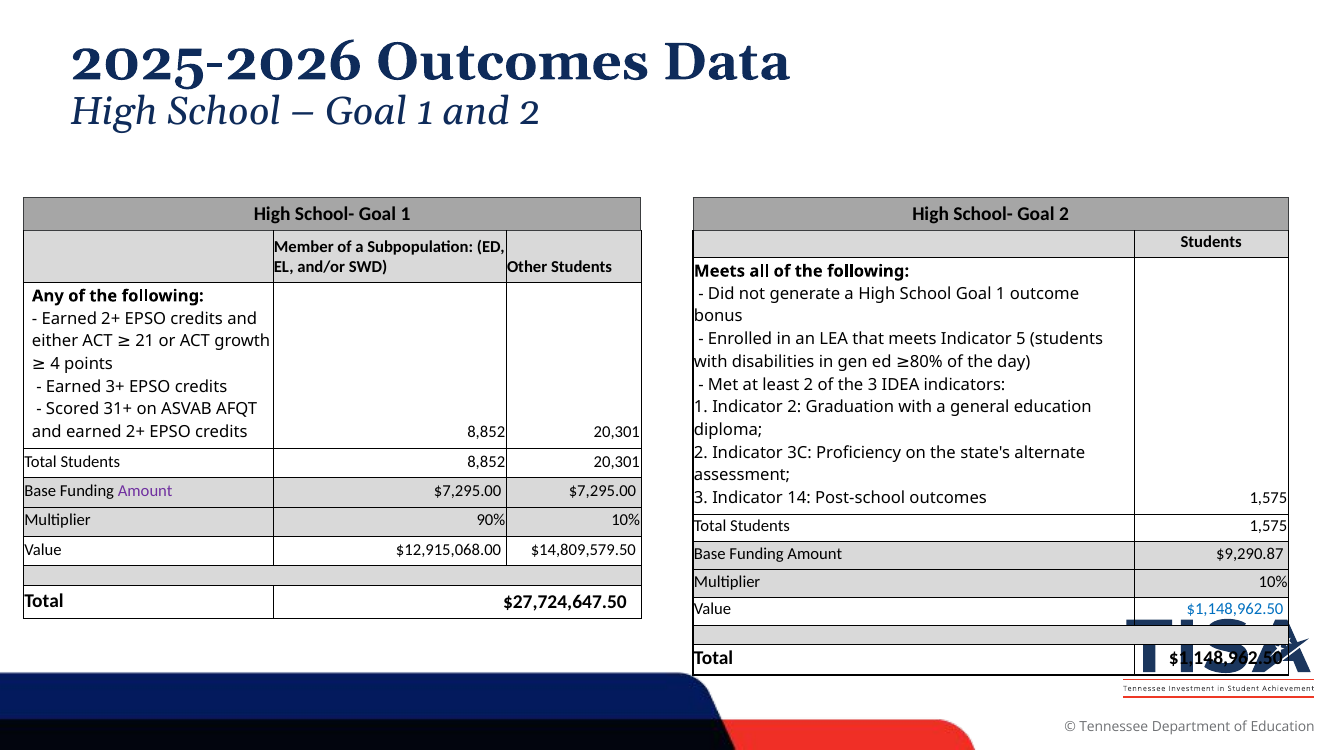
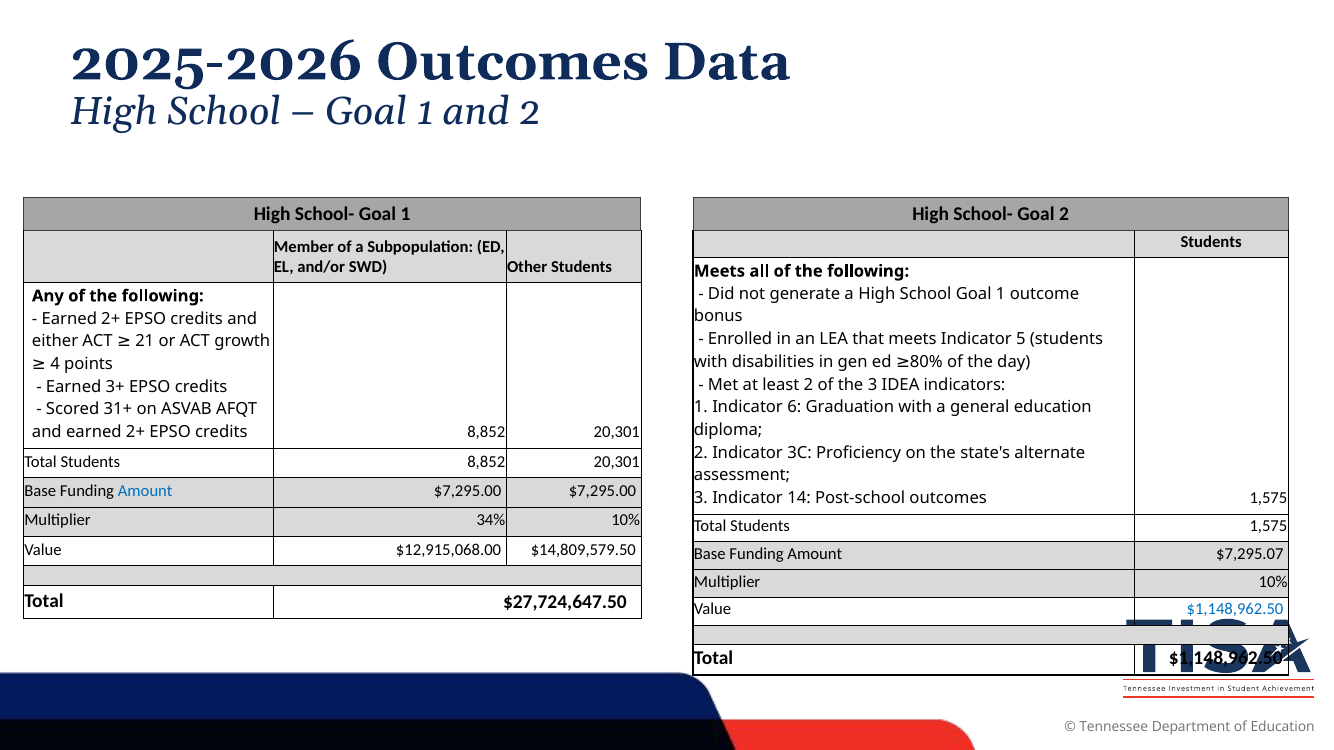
Indicator 2: 2 -> 6 (794, 407)
Amount colour: purple -> blue (145, 491)
90%: 90% -> 34% (491, 521)
$9,290.87: $9,290.87 -> $7,295.07 (1250, 554)
